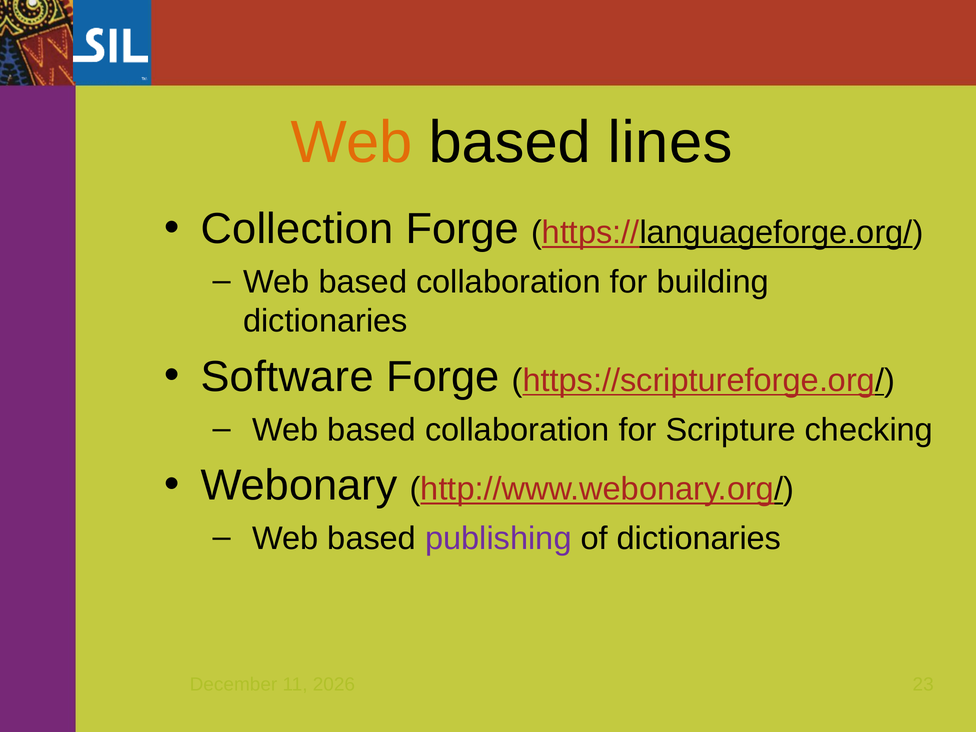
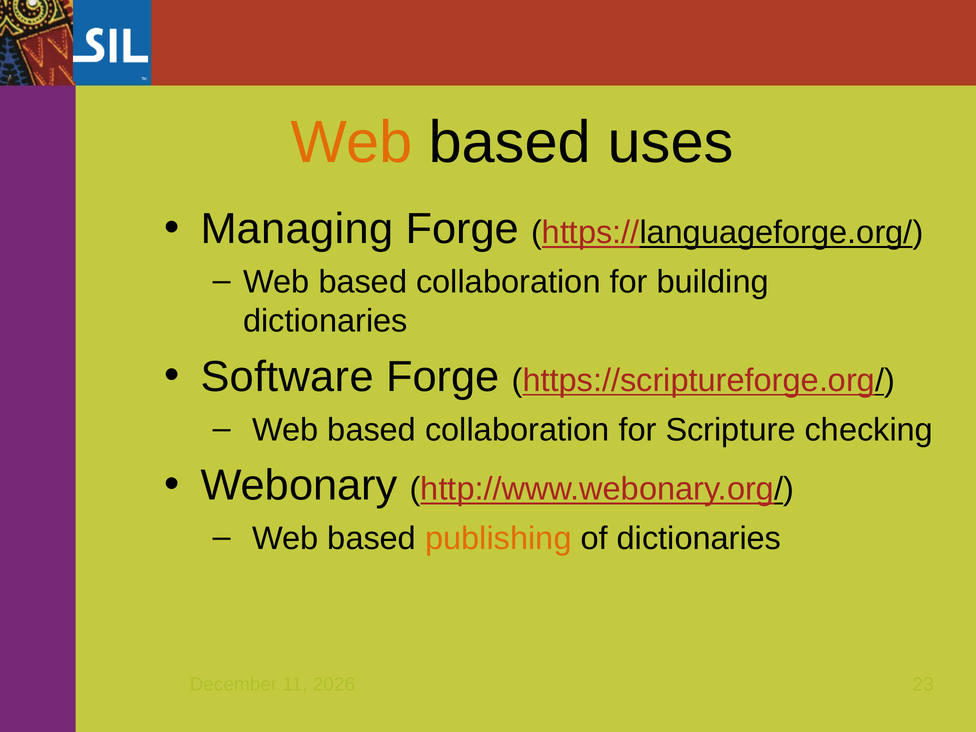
lines: lines -> uses (671, 142)
Collection: Collection -> Managing (297, 229)
publishing colour: purple -> orange (498, 539)
